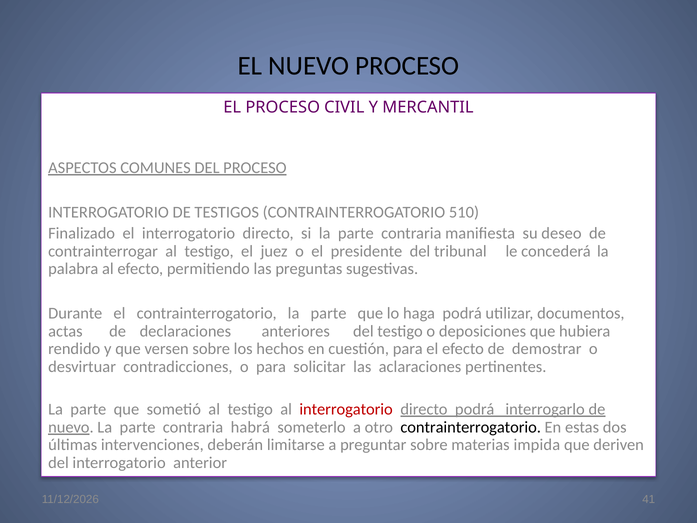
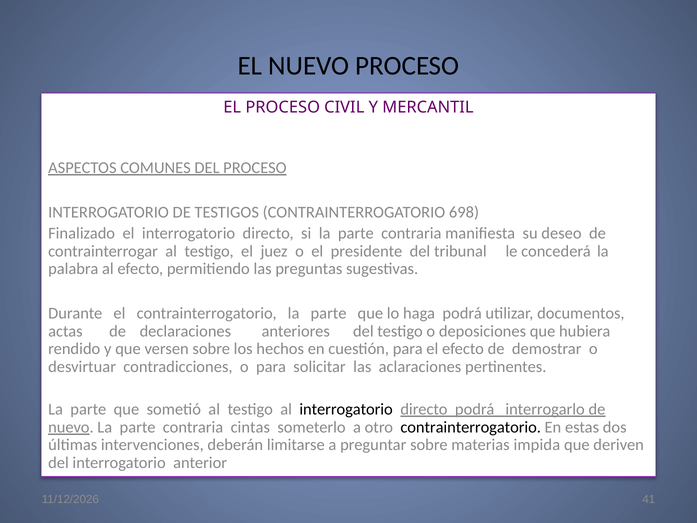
510: 510 -> 698 (464, 212)
interrogatorio colour: red -> black (346, 409)
habrá: habrá -> cintas (250, 427)
